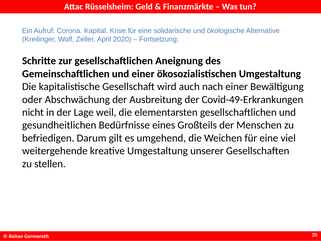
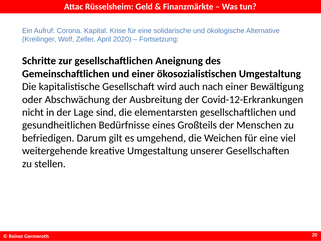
Covid-49-Erkrankungen: Covid-49-Erkrankungen -> Covid-12-Erkrankungen (252, 99)
weil: weil -> sind (106, 112)
